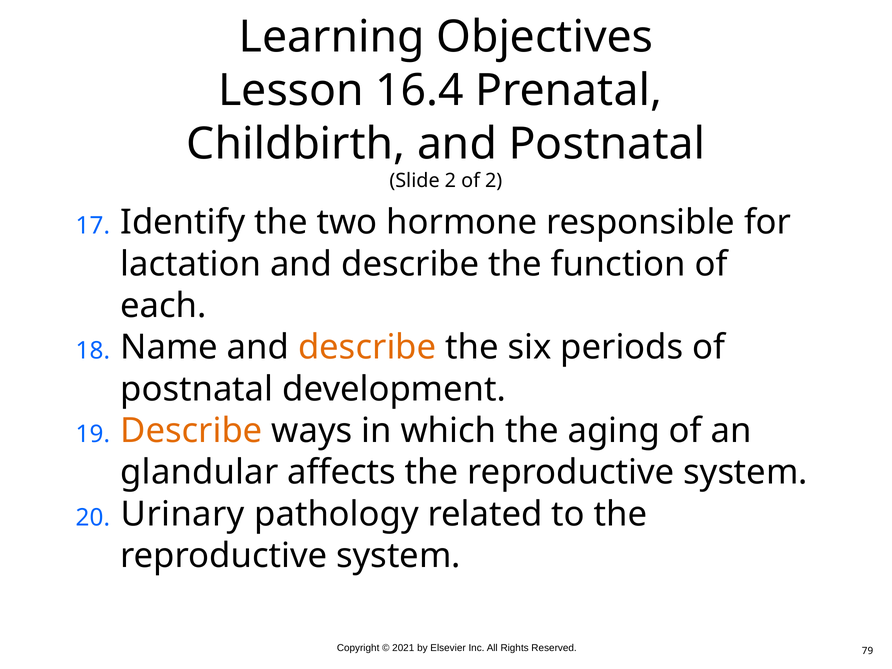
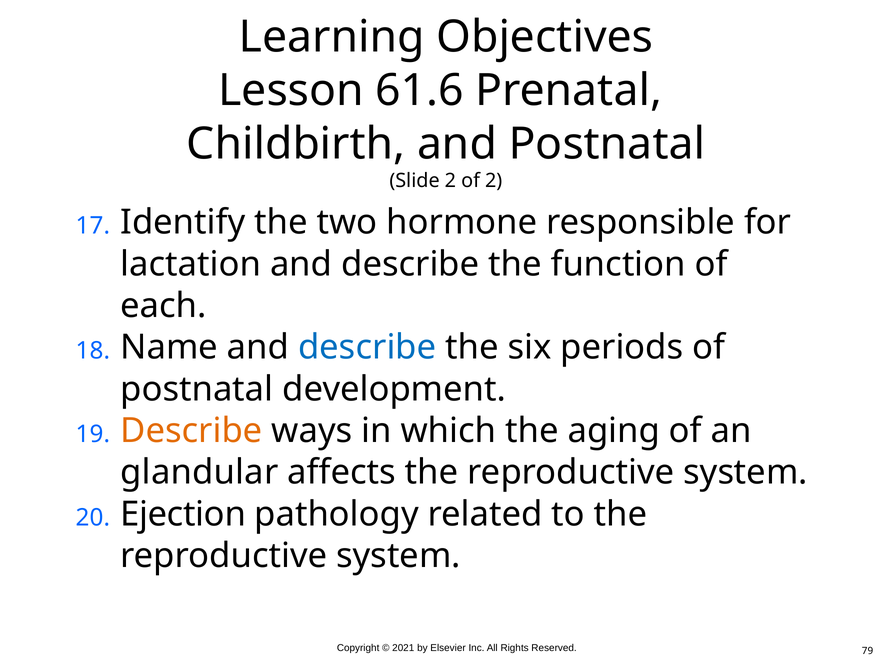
16.4: 16.4 -> 61.6 (420, 90)
describe colour: orange -> blue (367, 347)
Urinary: Urinary -> Ejection (183, 514)
